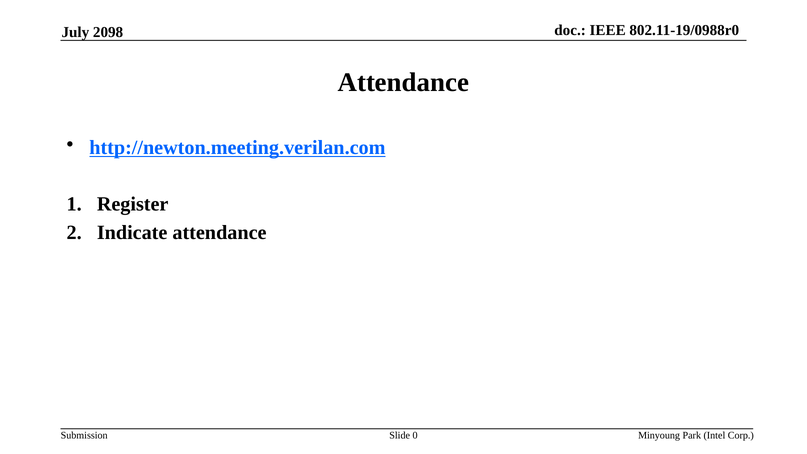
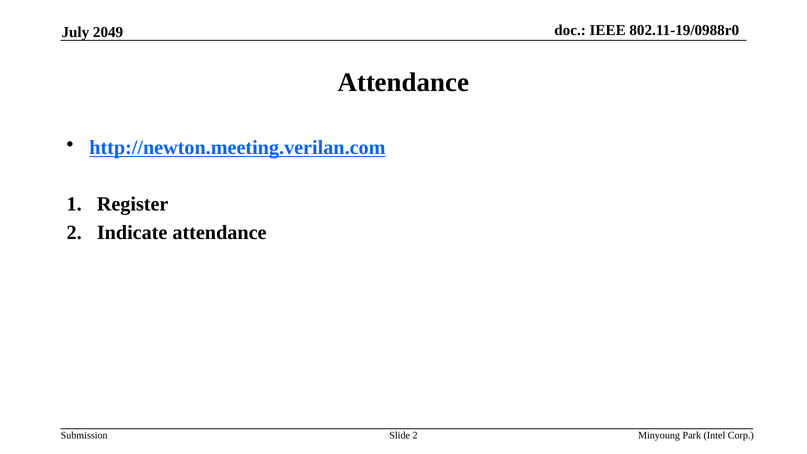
2098: 2098 -> 2049 (108, 32)
Slide 0: 0 -> 2 (415, 435)
